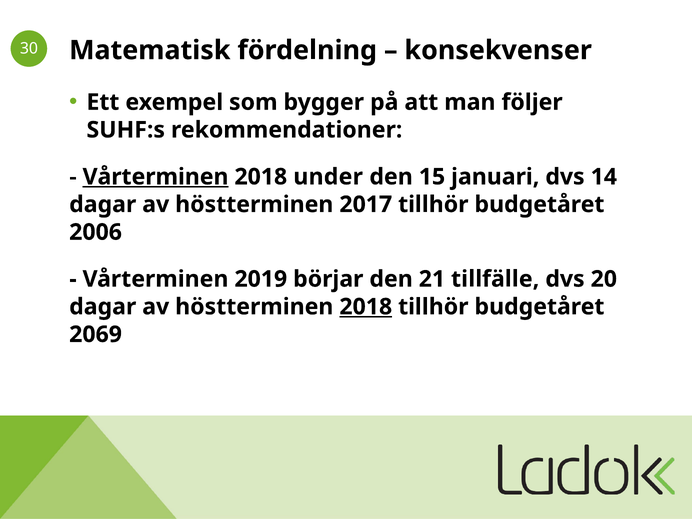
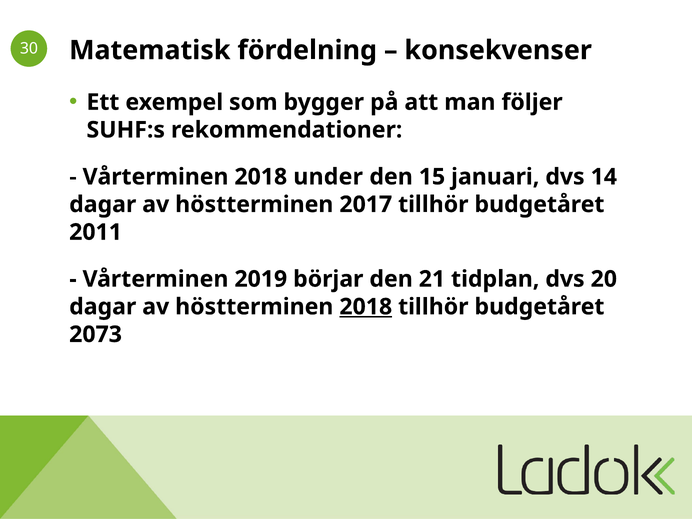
Vårterminen underline: present -> none (156, 177)
2006: 2006 -> 2011 (96, 232)
tillfälle: tillfälle -> tidplan (495, 279)
2069: 2069 -> 2073 (96, 334)
